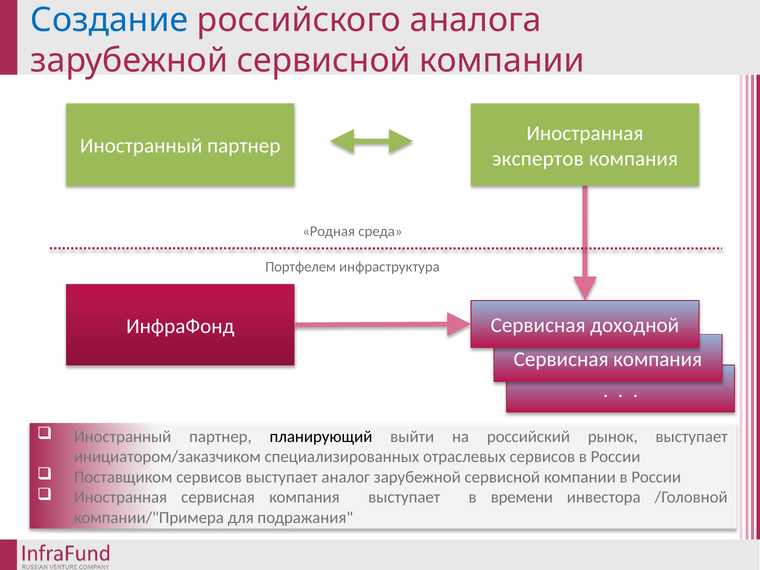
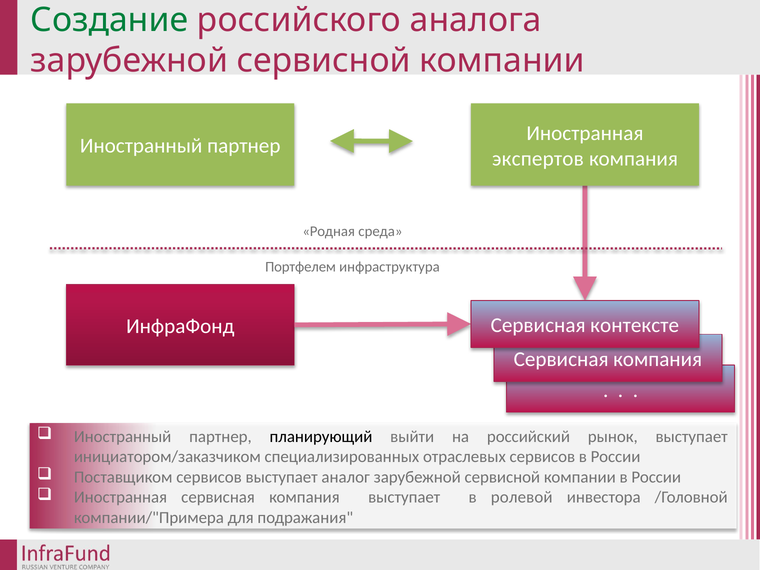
Создание colour: blue -> green (109, 20)
доходной: доходной -> контексте (635, 325)
времени: времени -> ролевой (522, 497)
